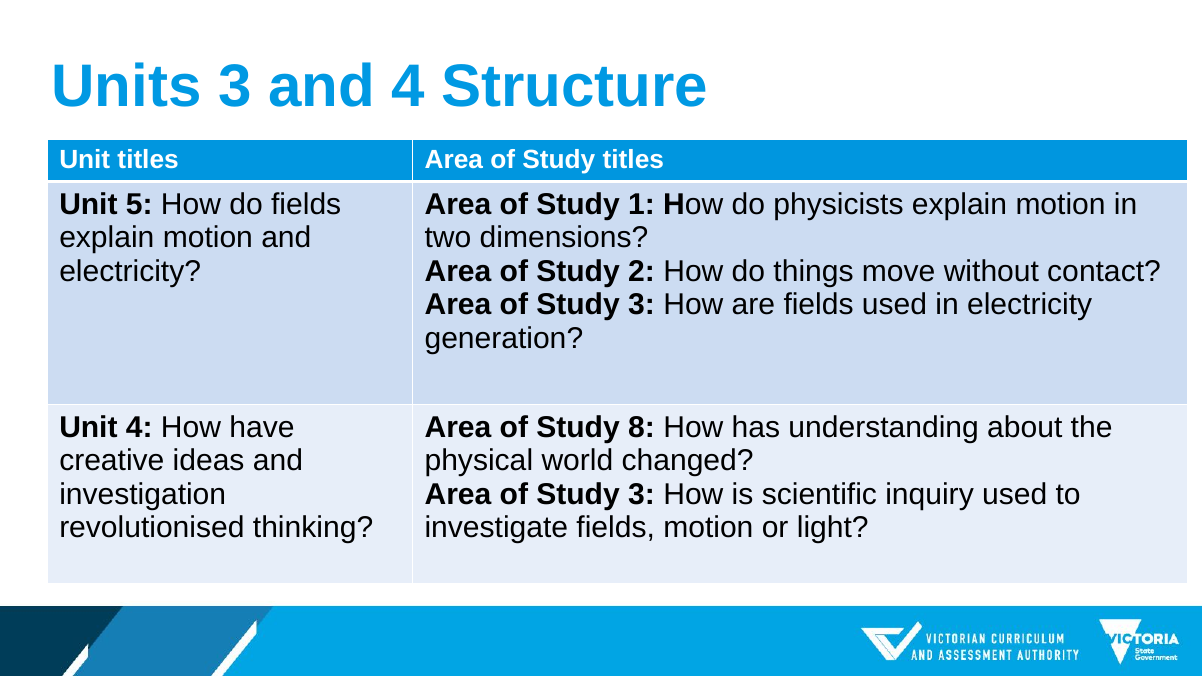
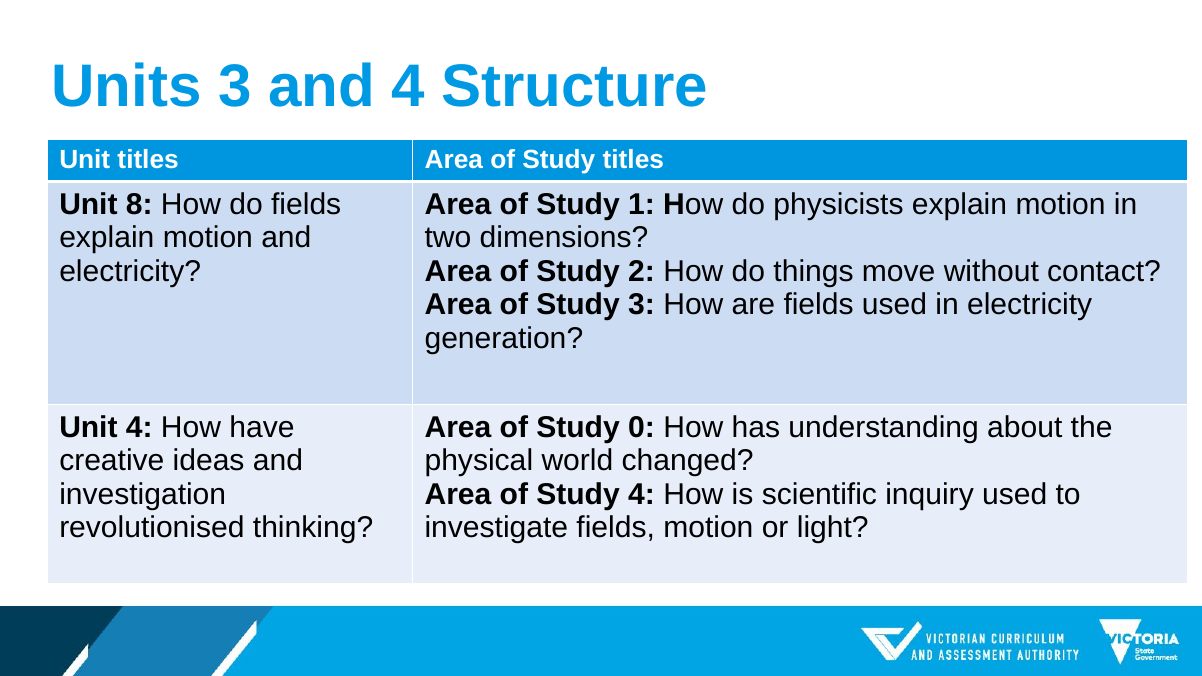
5: 5 -> 8 (139, 204)
8: 8 -> 0 (641, 428)
3: 3 -> 4 (641, 495)
